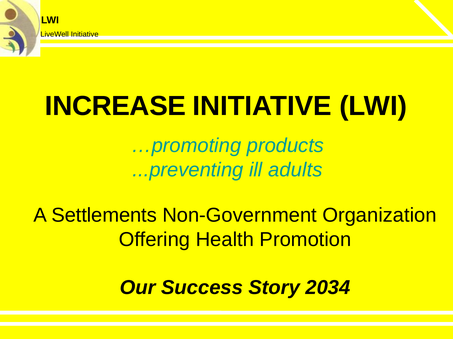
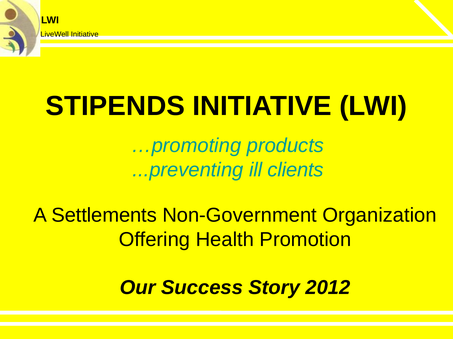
INCREASE: INCREASE -> STIPENDS (115, 106)
adults: adults -> clients (296, 170)
2034: 2034 -> 2012 (328, 288)
